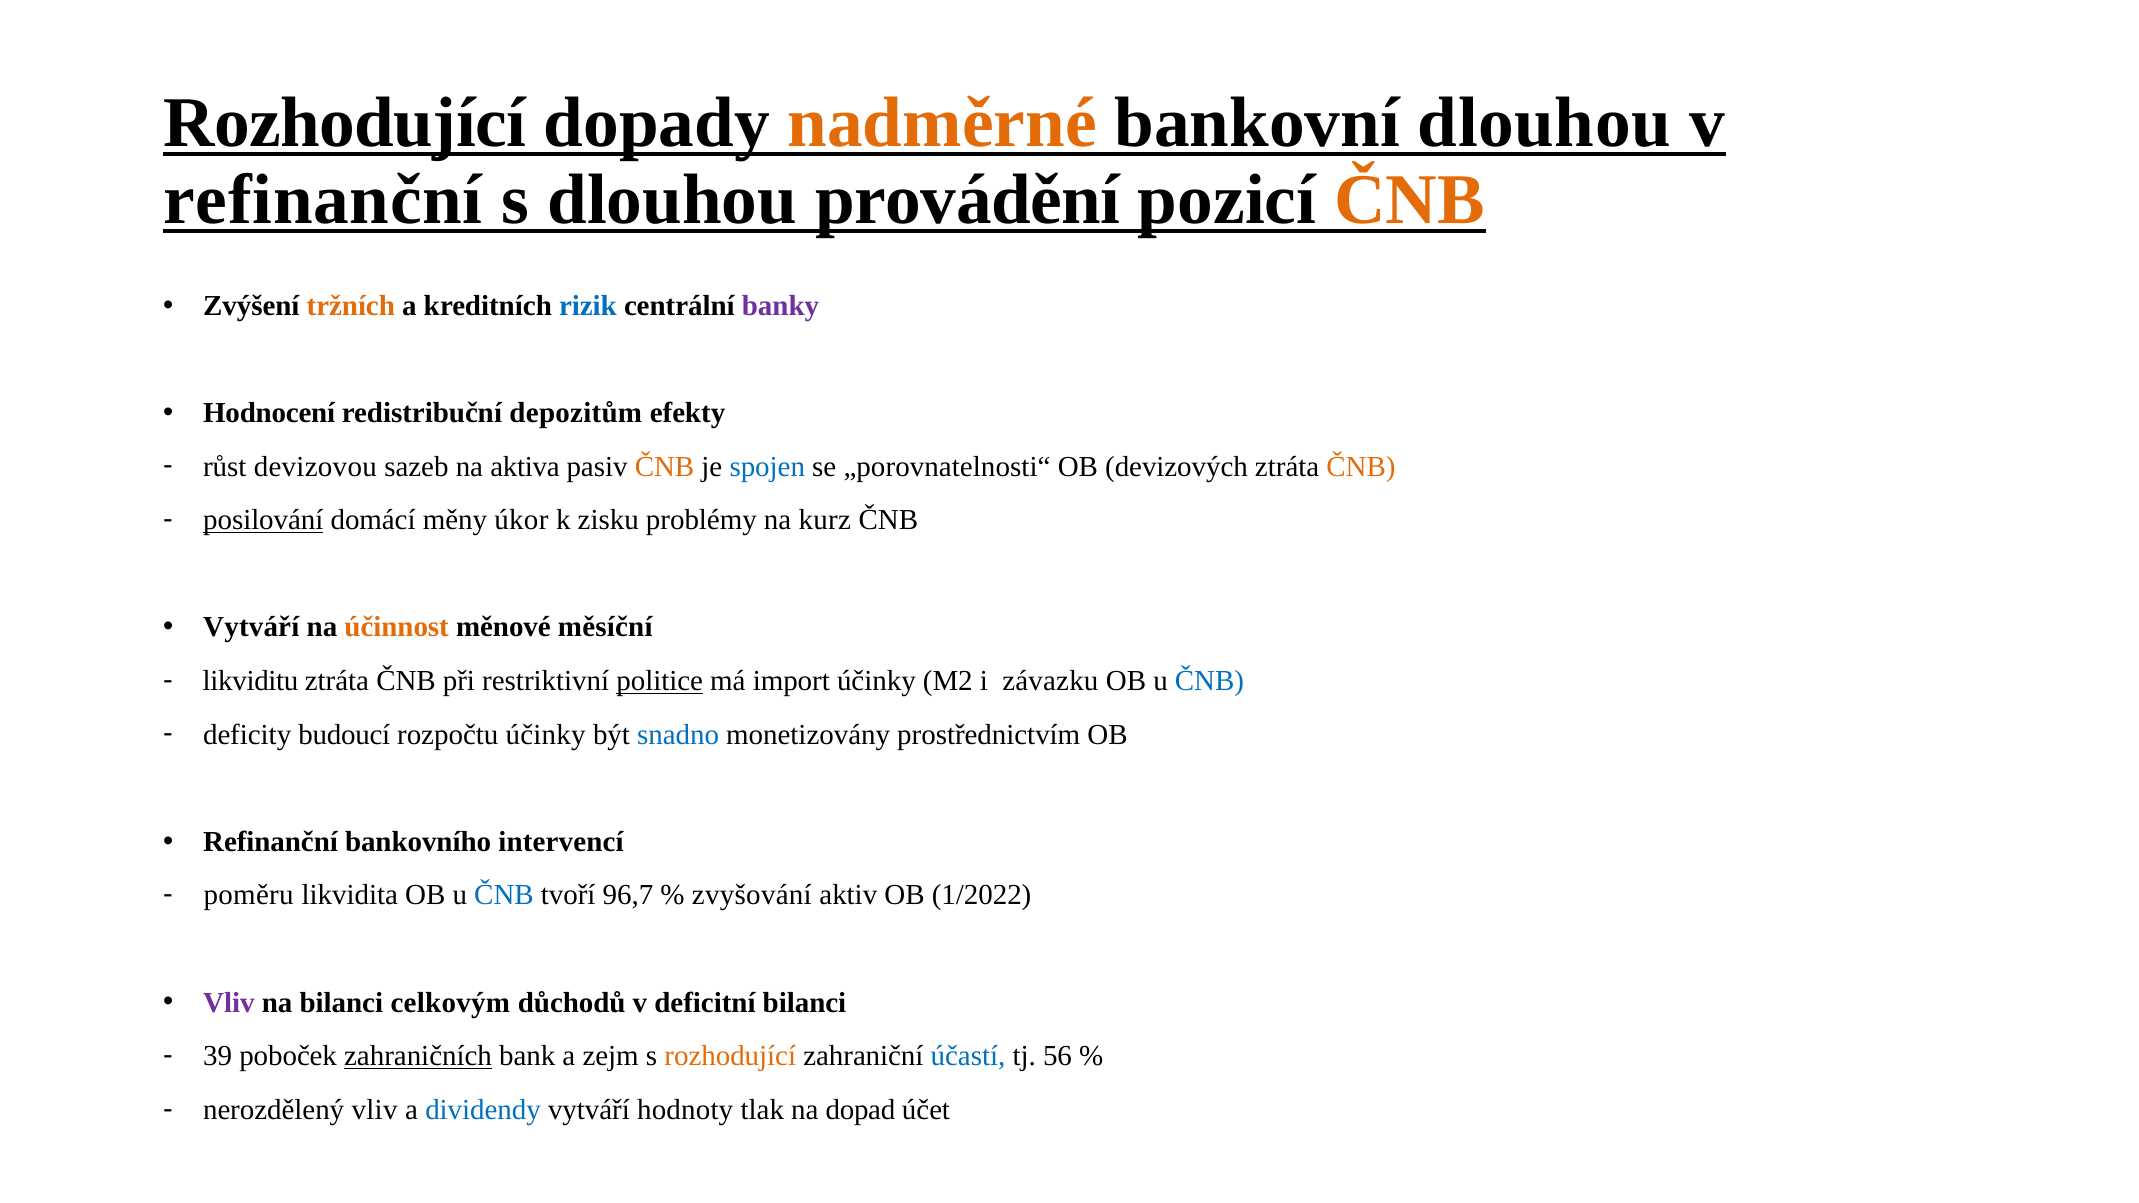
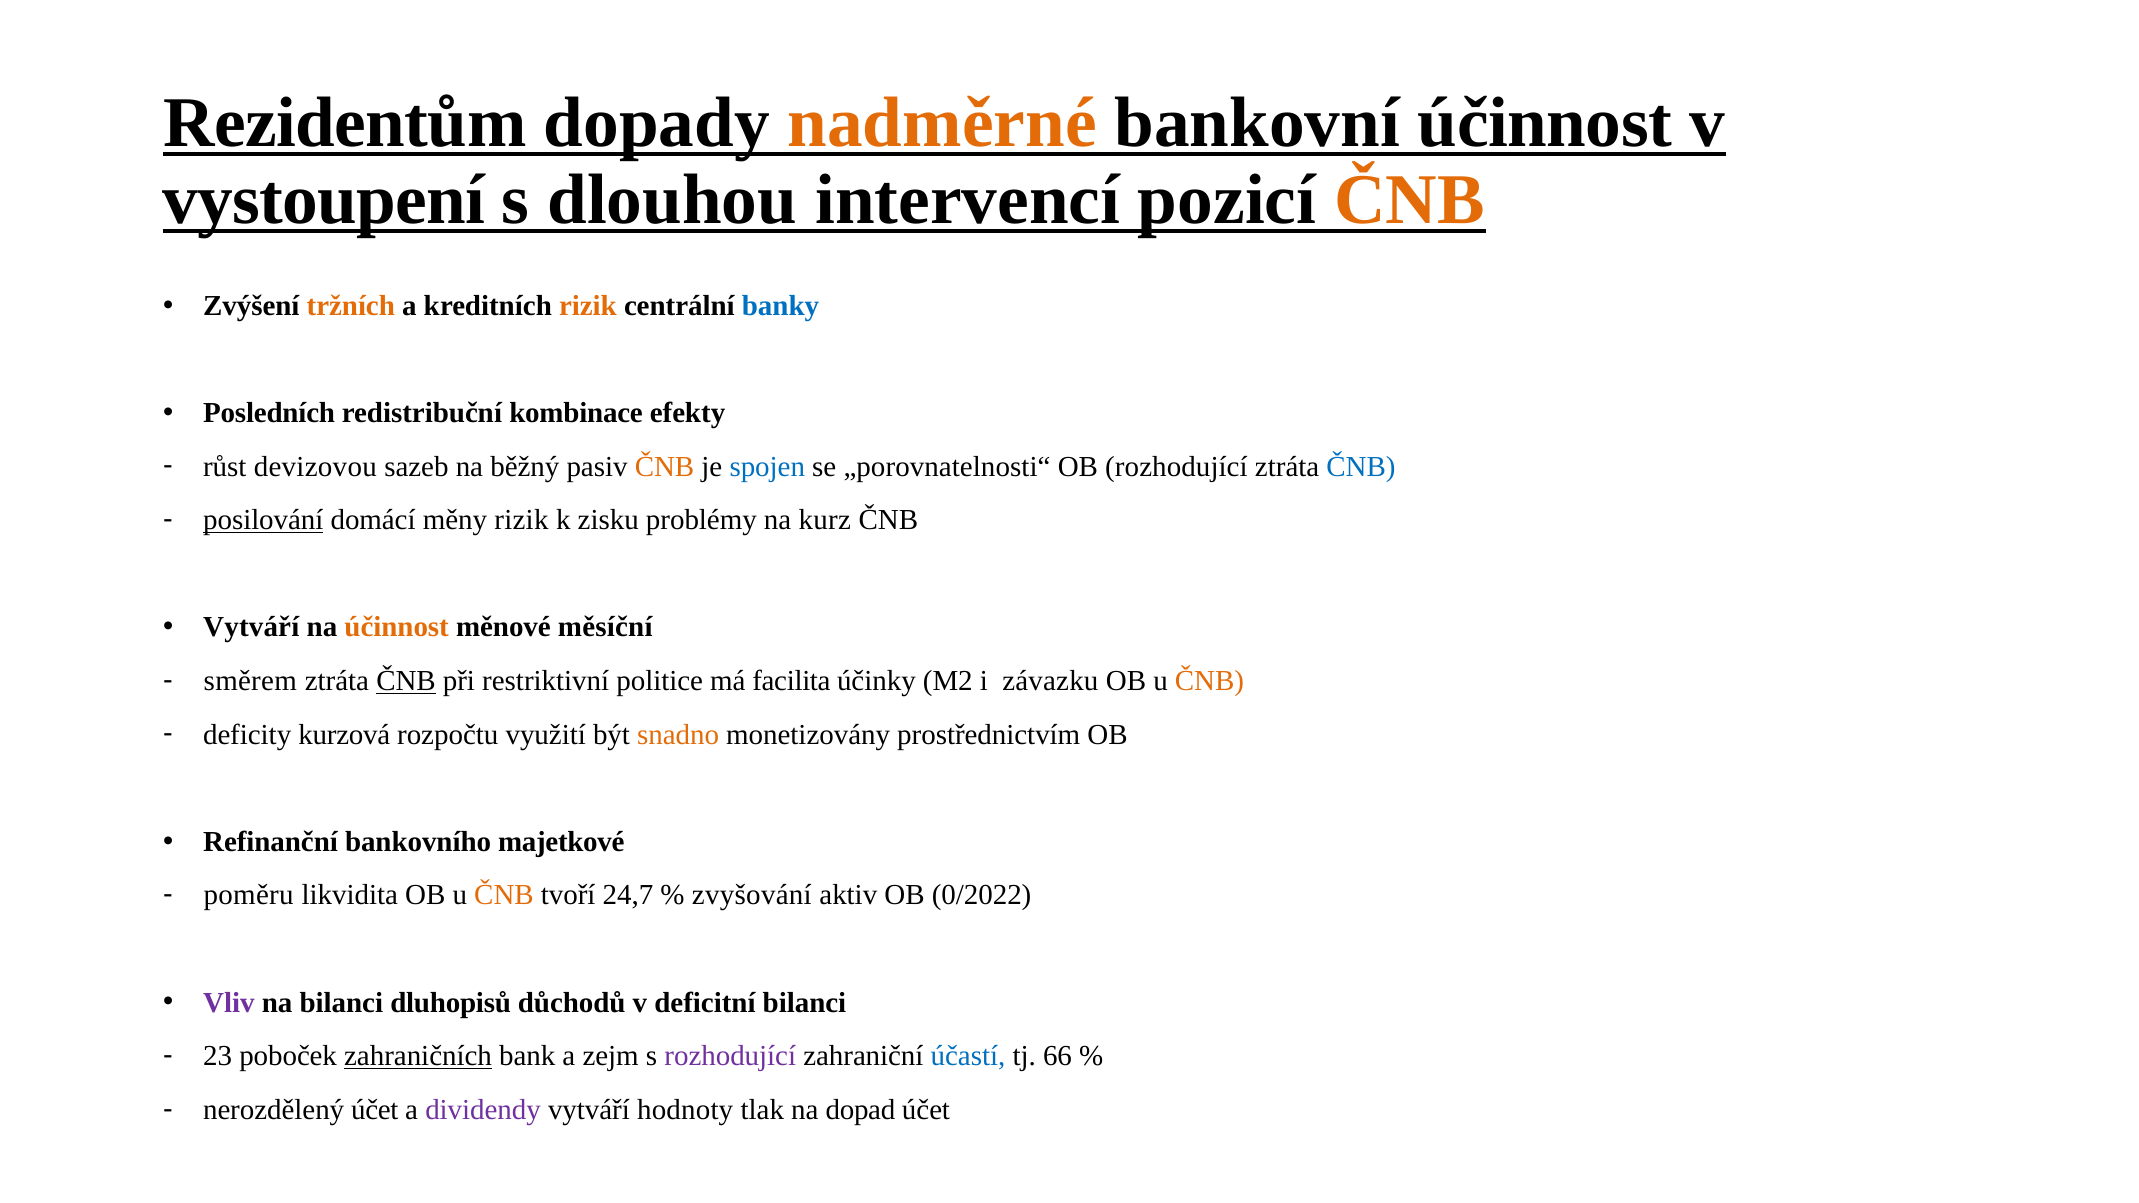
Rozhodující: Rozhodující -> Rezidentům (345, 123)
bankovní dlouhou: dlouhou -> účinnost (1545, 123)
refinanční: refinanční -> vystoupení (324, 200)
provádění: provádění -> intervencí (968, 200)
rizik colour: blue -> orange (588, 306)
banky colour: purple -> blue (781, 306)
Hodnocení: Hodnocení -> Posledních (269, 413)
depozitům: depozitům -> kombinace (576, 413)
aktiva: aktiva -> běžný (525, 467)
OB devizových: devizových -> rozhodující (1176, 467)
ČNB colour: orange -> blue (1361, 467)
měny úkor: úkor -> rizik (521, 520)
likviditu: likviditu -> směrem (250, 681)
ČNB underline: none -> present (406, 681)
politice underline: present -> none (660, 681)
import: import -> facilita (791, 681)
ČNB colour: blue -> orange (1209, 681)
budoucí: budoucí -> kurzová (344, 735)
rozpočtu účinky: účinky -> využití (546, 735)
snadno colour: blue -> orange (678, 735)
intervencí: intervencí -> majetkové (561, 842)
ČNB colour: blue -> orange (504, 895)
96,7: 96,7 -> 24,7 (628, 895)
1/2022: 1/2022 -> 0/2022 (982, 895)
celkovým: celkovým -> dluhopisů (451, 1003)
39: 39 -> 23 (218, 1056)
rozhodující colour: orange -> purple (730, 1056)
56: 56 -> 66 (1058, 1056)
nerozdělený vliv: vliv -> účet (375, 1110)
dividendy colour: blue -> purple (483, 1110)
